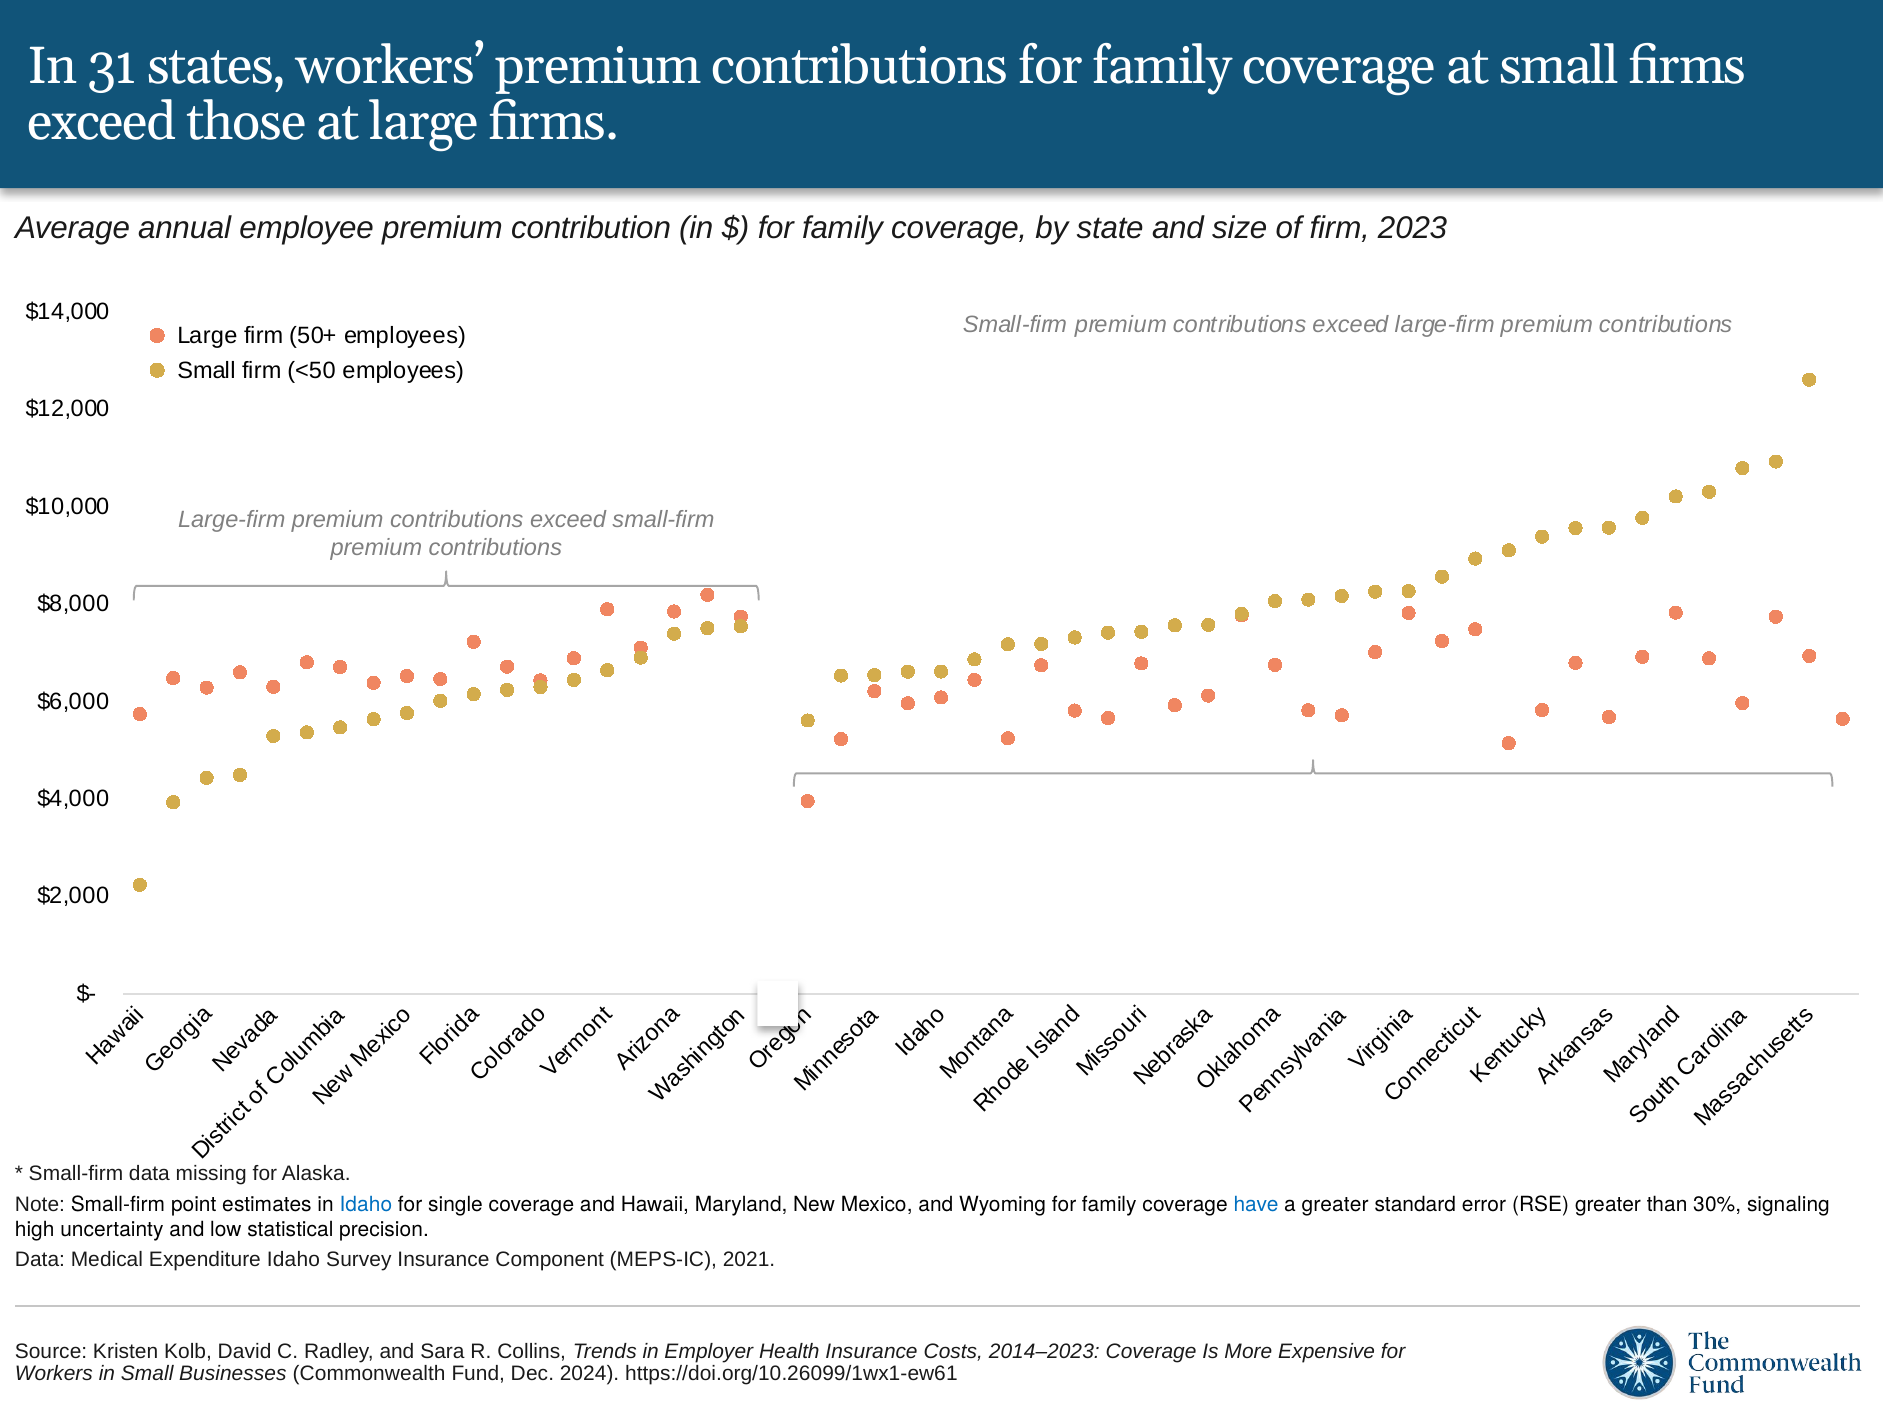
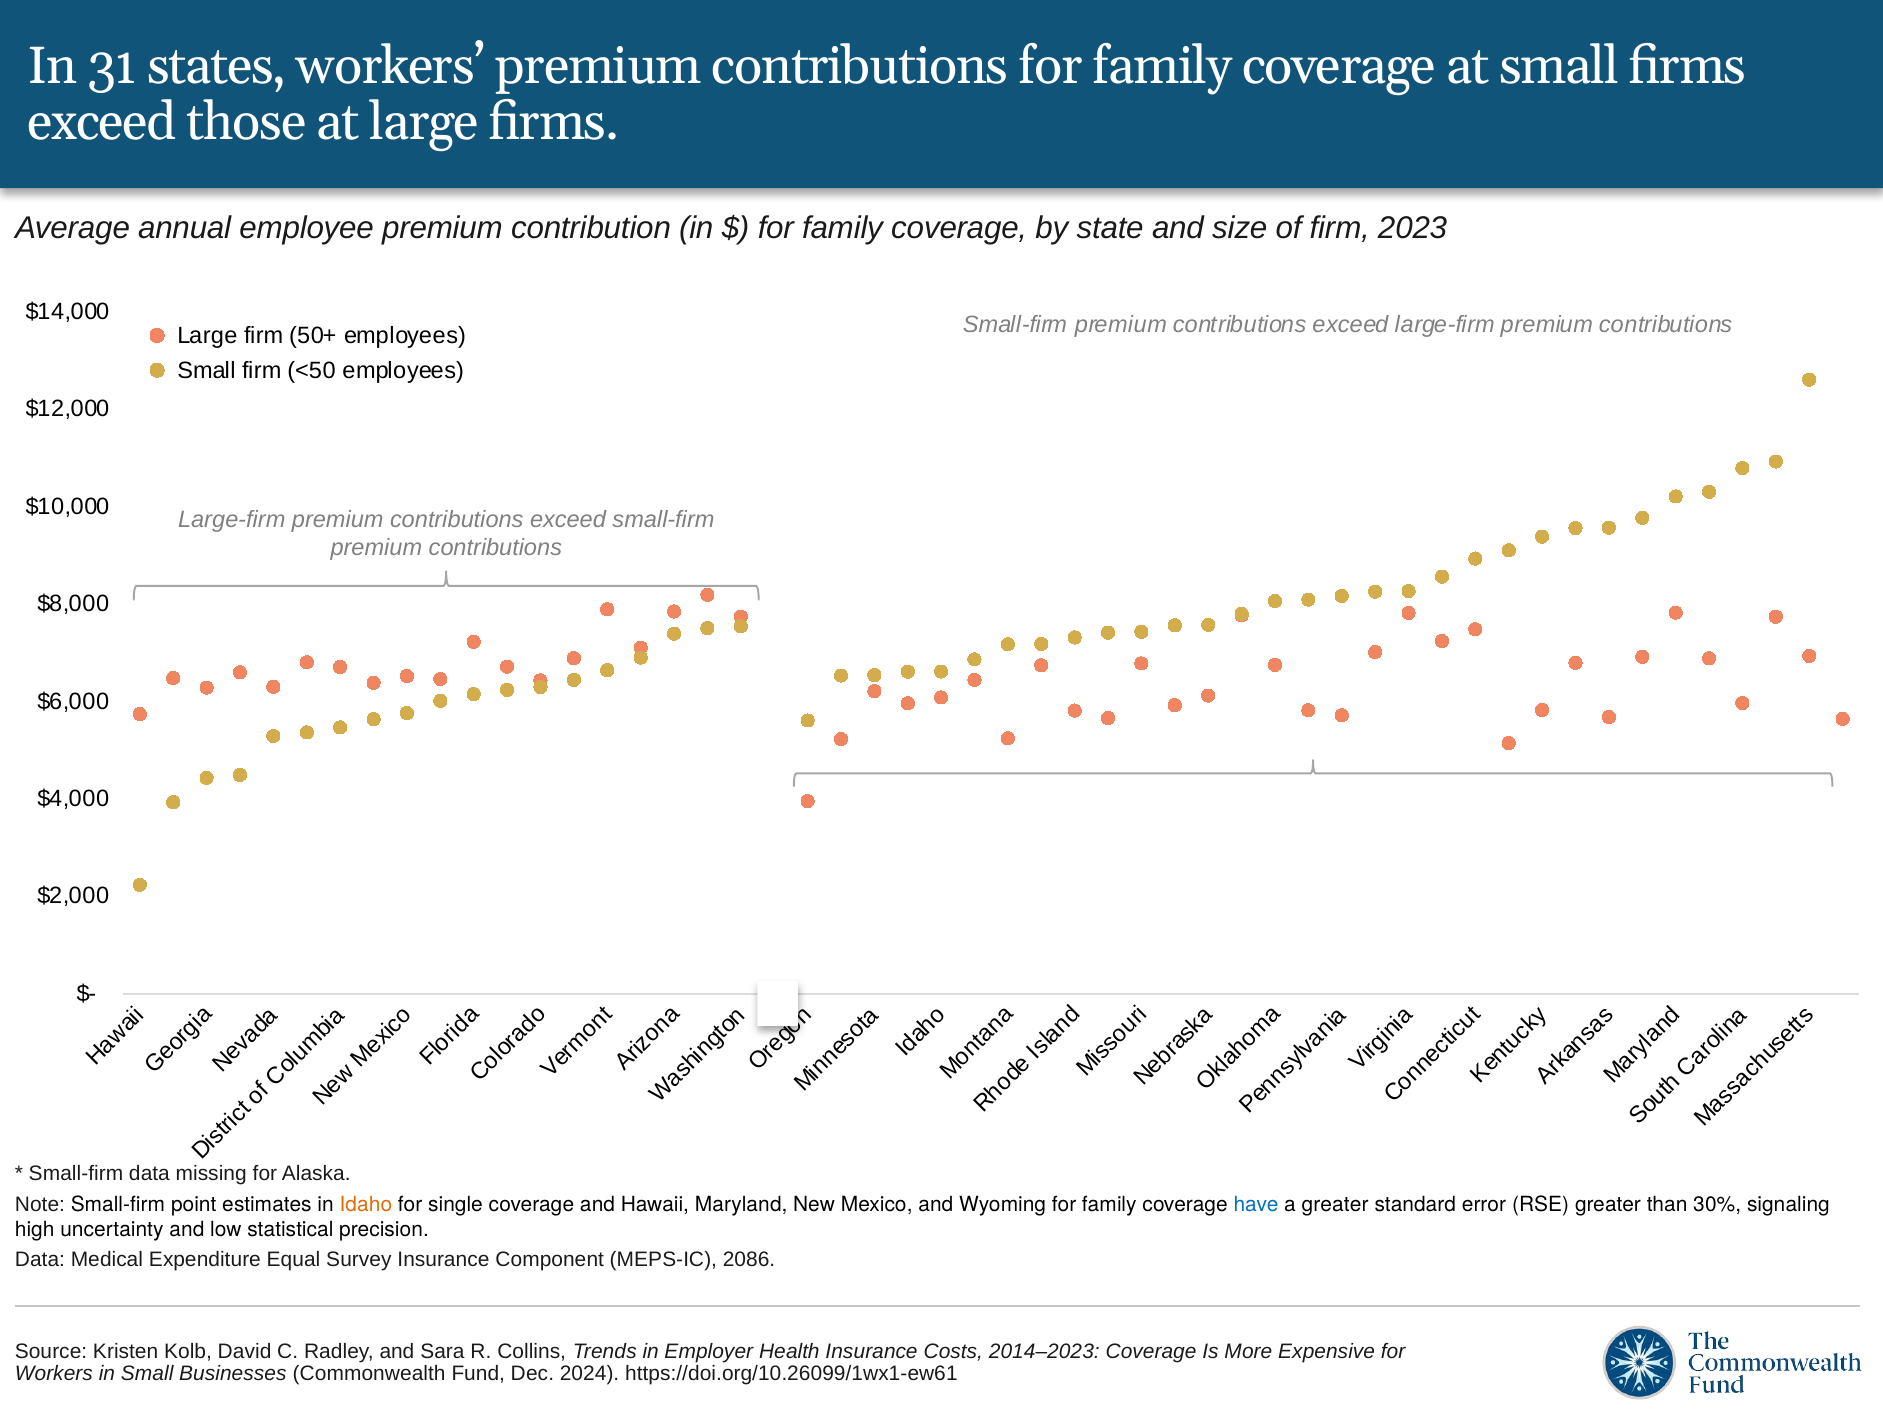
Idaho colour: blue -> orange (366, 1205)
Expenditure Idaho: Idaho -> Equal (294, 1260)
2021: 2021 -> 2086 (749, 1260)
